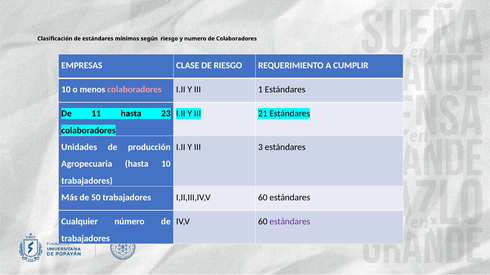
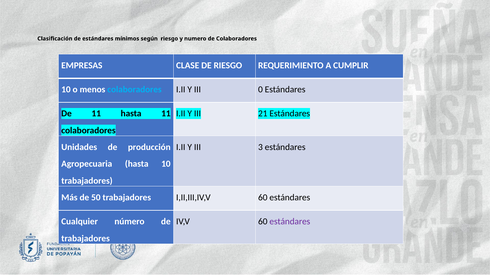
colaboradores colour: pink -> light blue (134, 90)
1: 1 -> 0 (260, 90)
hasta 23: 23 -> 11 (166, 114)
